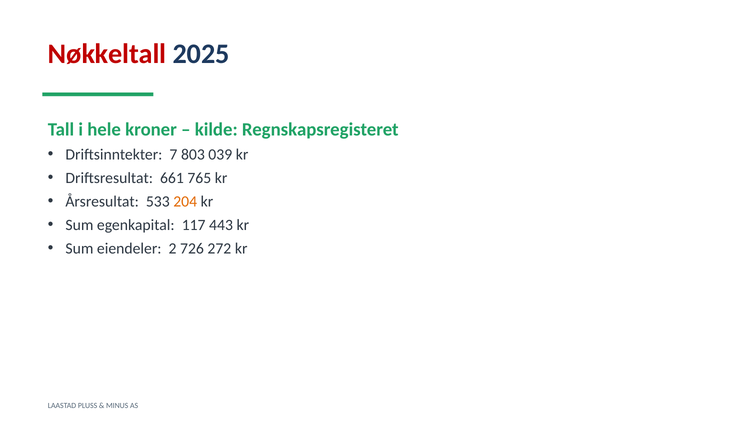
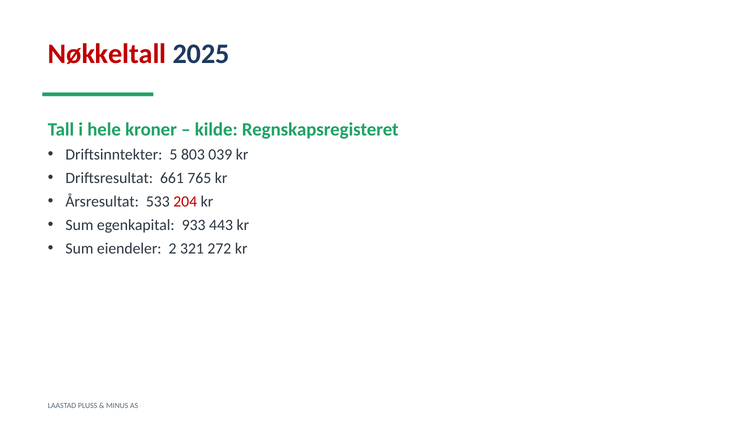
7: 7 -> 5 (173, 155)
204 colour: orange -> red (185, 202)
117: 117 -> 933 (194, 225)
726: 726 -> 321 (192, 249)
